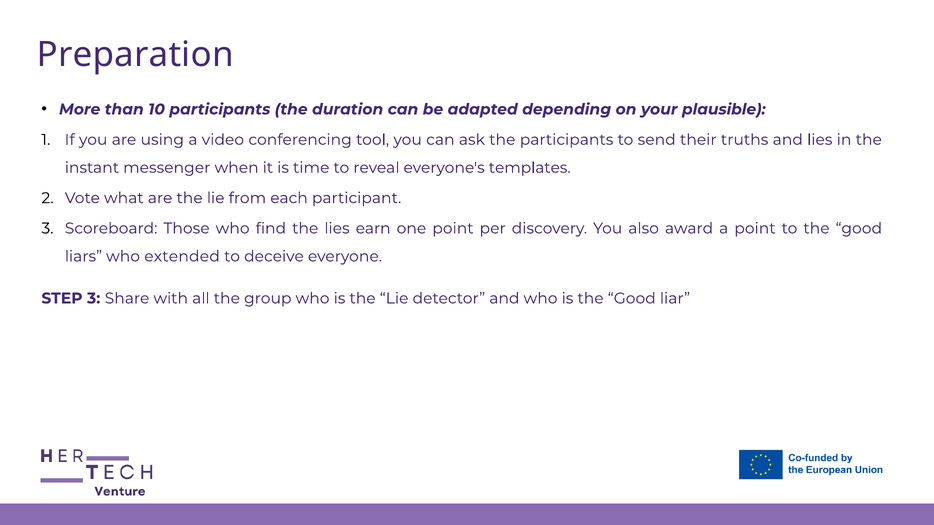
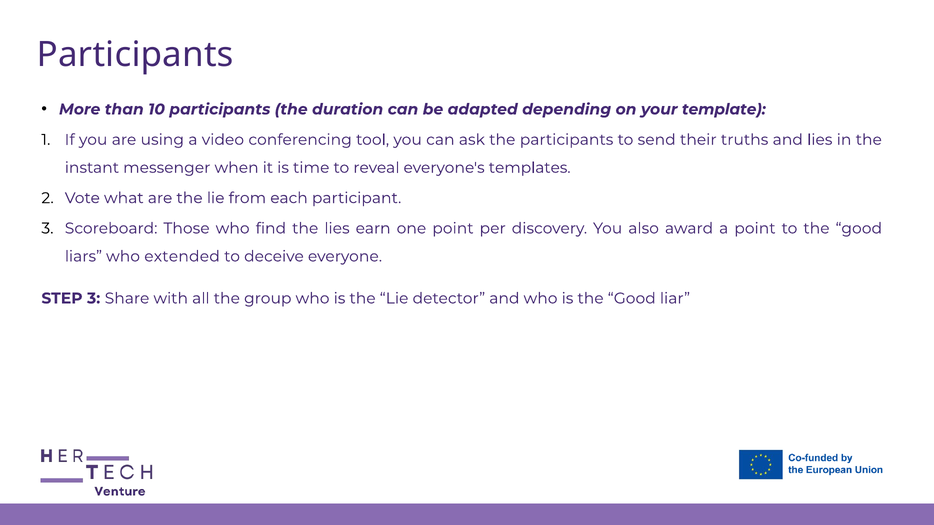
Preparation: Preparation -> Participants (135, 55)
plausible: plausible -> template (724, 109)
